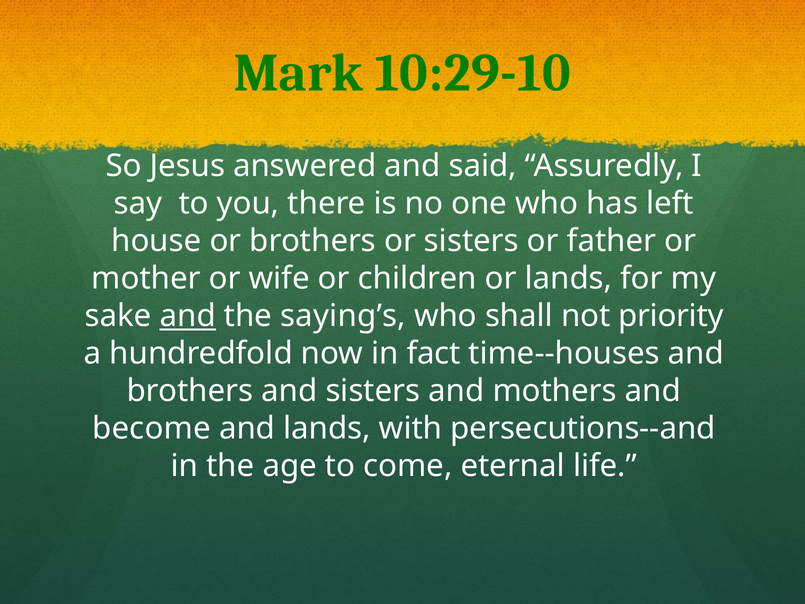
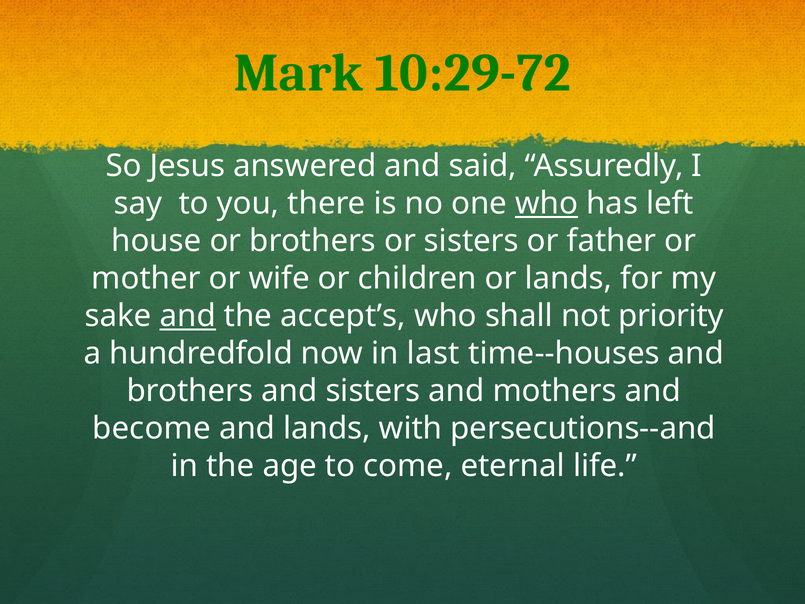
10:29-10: 10:29-10 -> 10:29-72 (473, 73)
who underline: none -> present (547, 203)
saying’s: saying’s -> accept’s (343, 316)
fact: fact -> last (433, 353)
